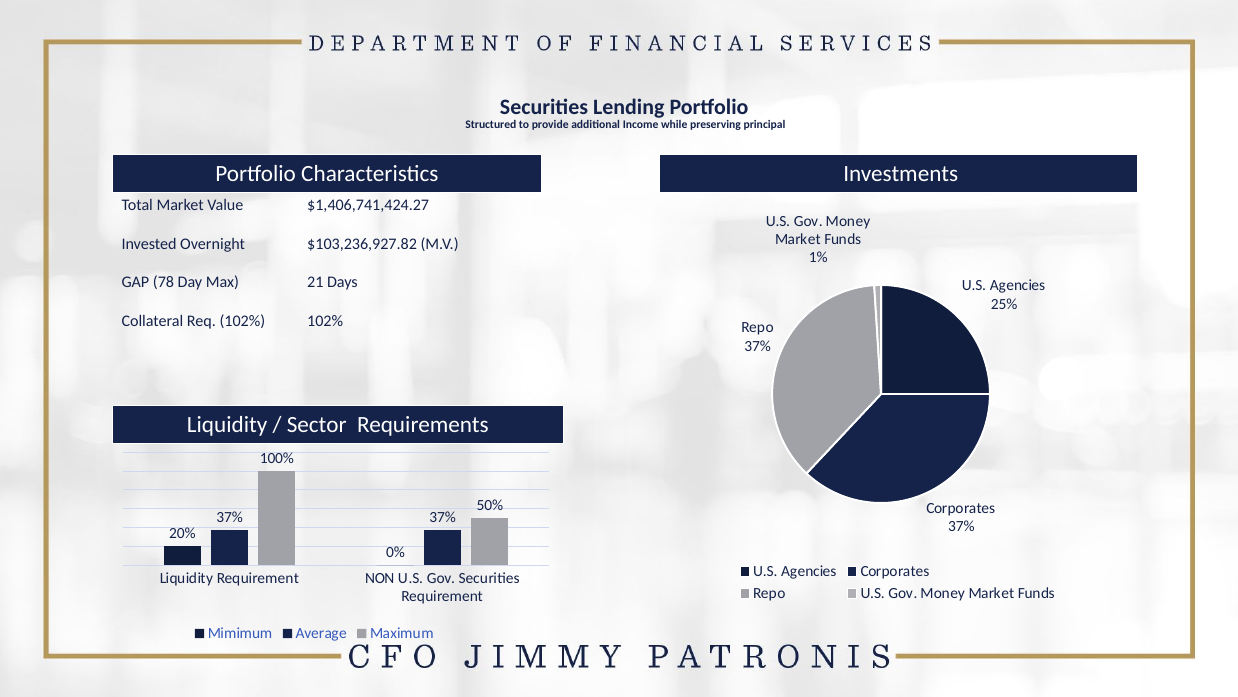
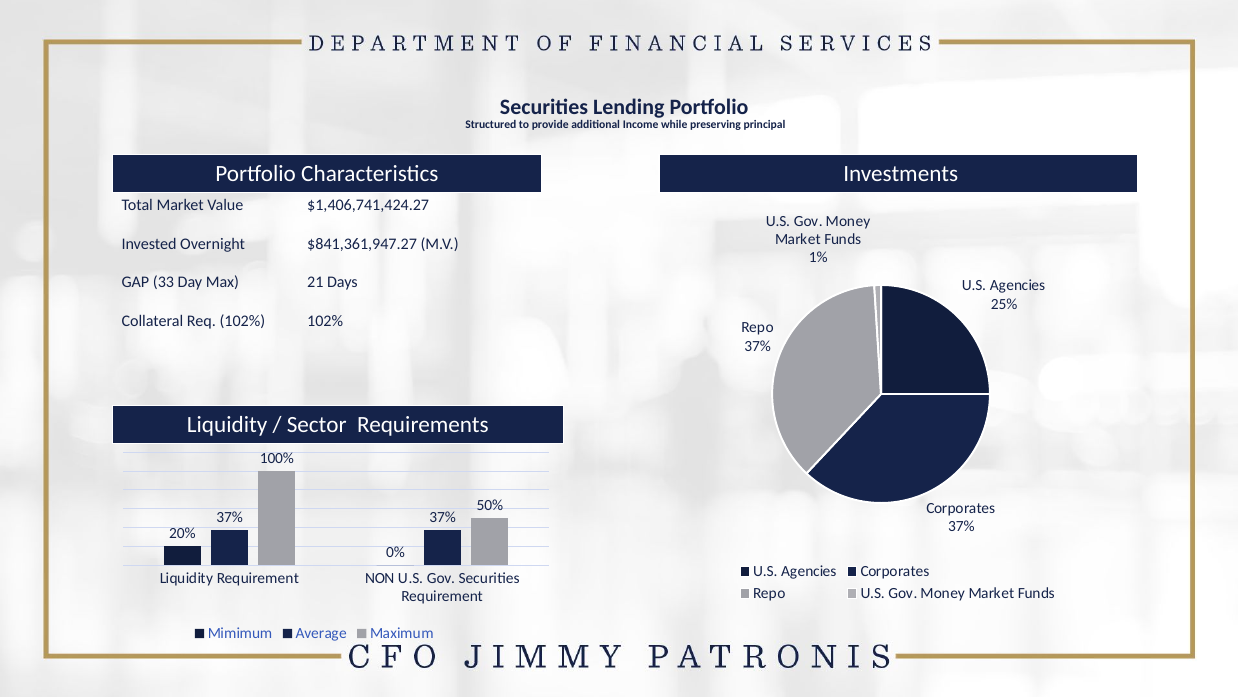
$103,236,927.82: $103,236,927.82 -> $841,361,947.27 (362, 244)
78: 78 -> 33 (163, 282)
